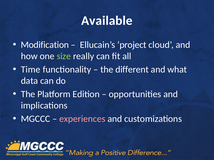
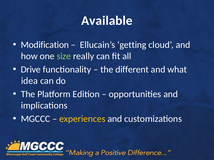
project: project -> getting (132, 45)
Time: Time -> Drive (31, 70)
data: data -> idea (29, 81)
experiences colour: pink -> yellow (82, 119)
